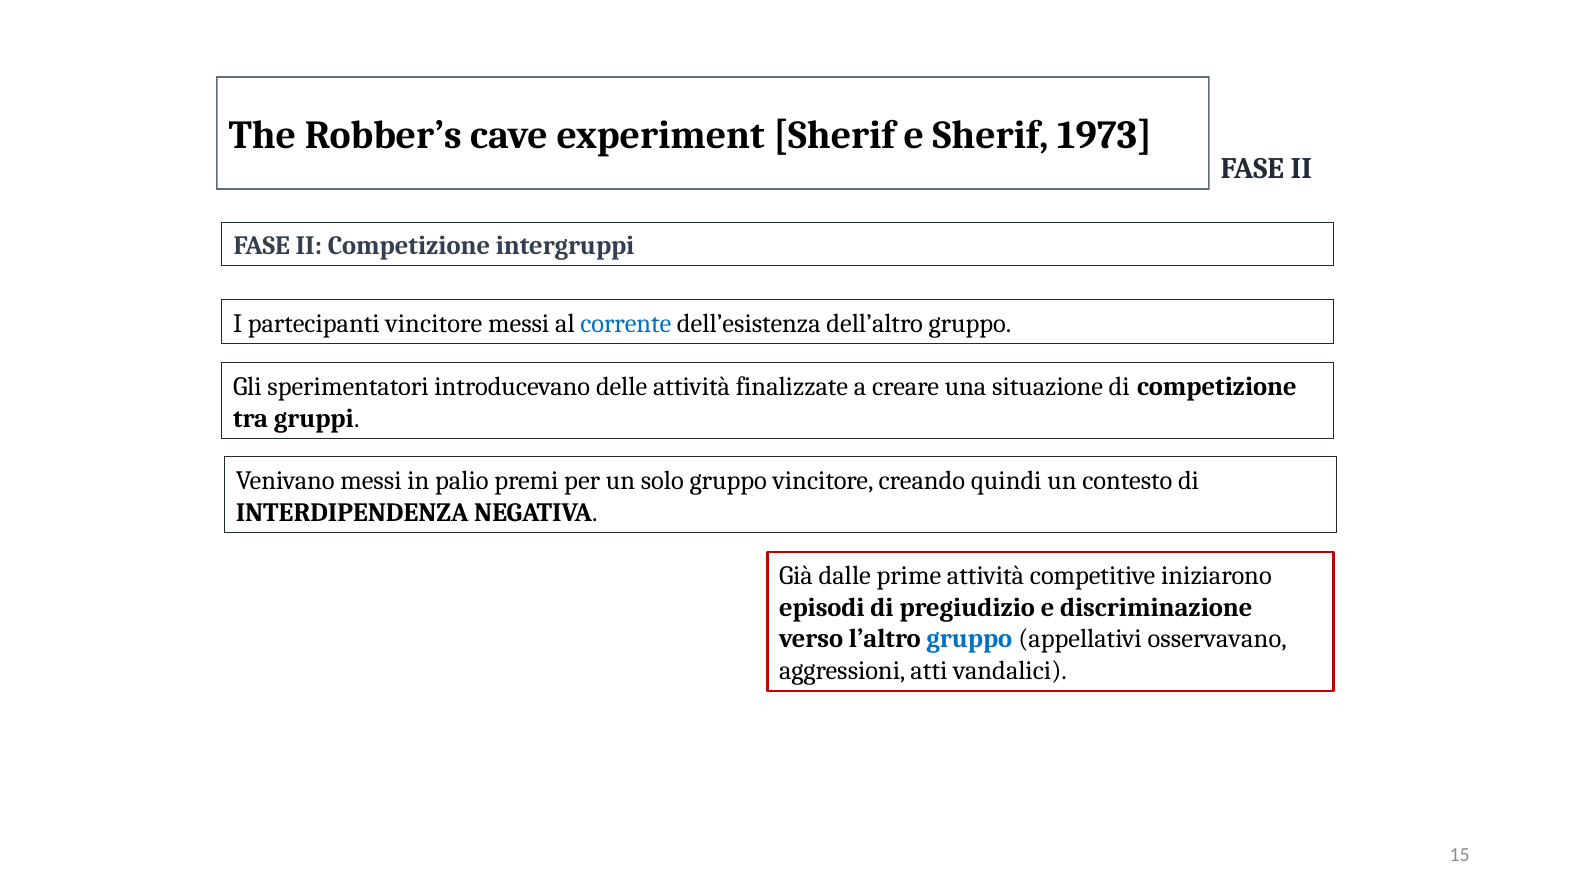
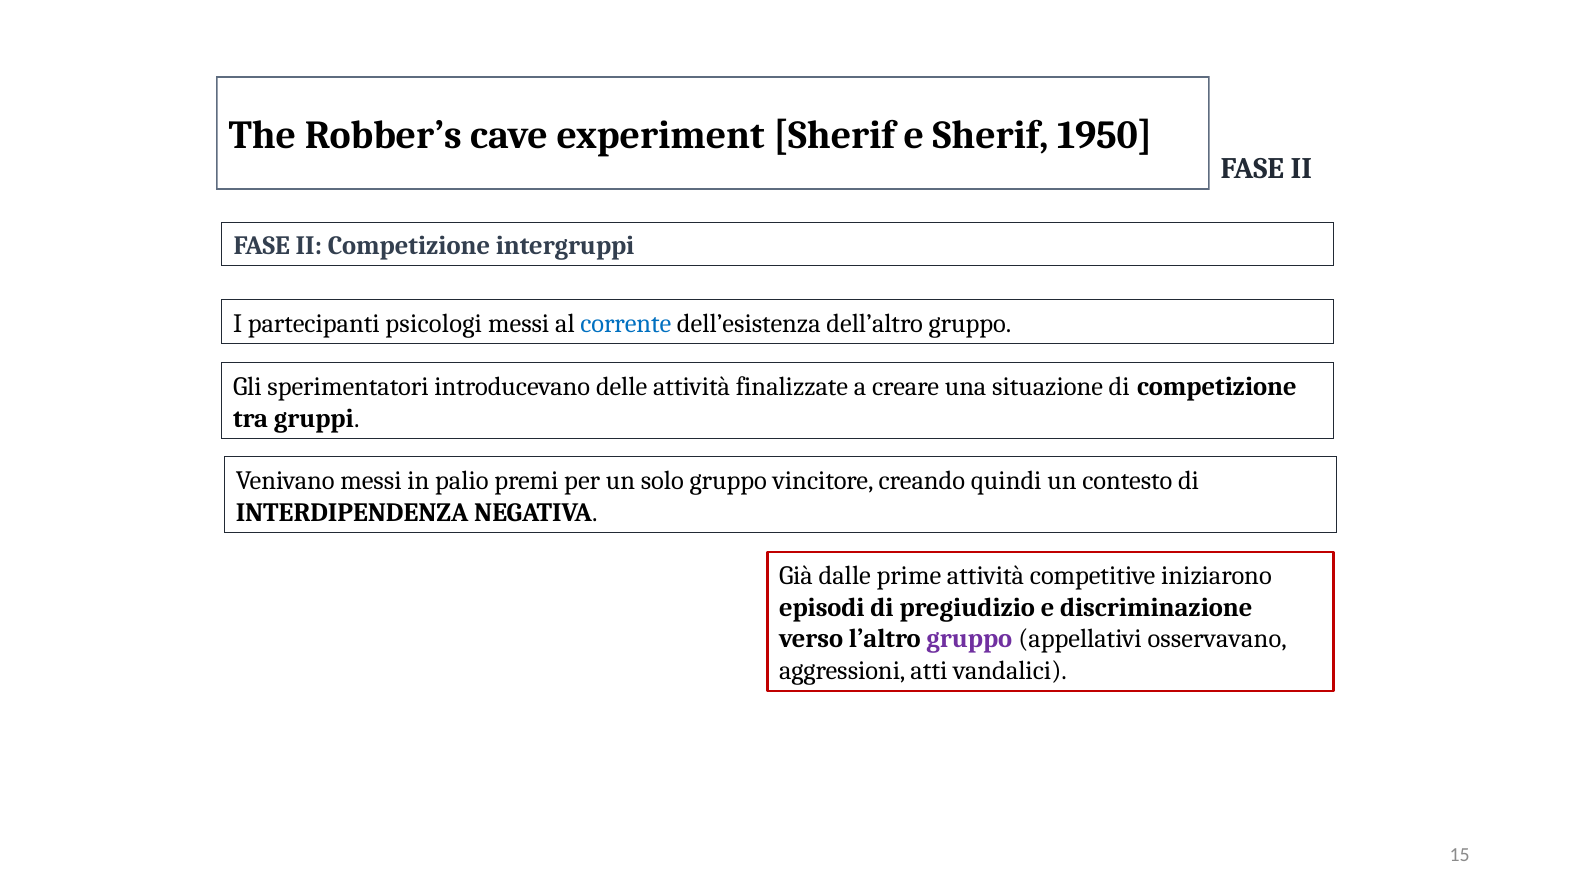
1973: 1973 -> 1950 (1105, 136)
partecipanti vincitore: vincitore -> psicologi (434, 324)
gruppo colour: blue -> purple (969, 639)
